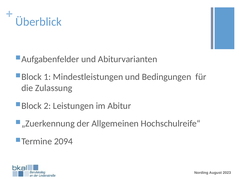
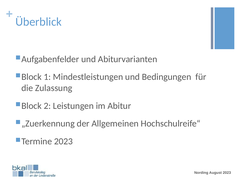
2094: 2094 -> 2023 (63, 142)
